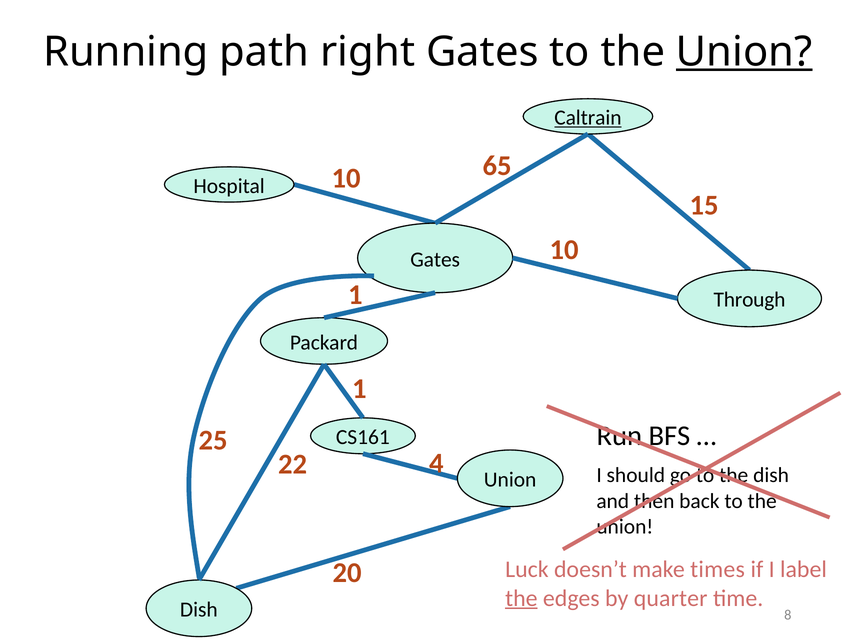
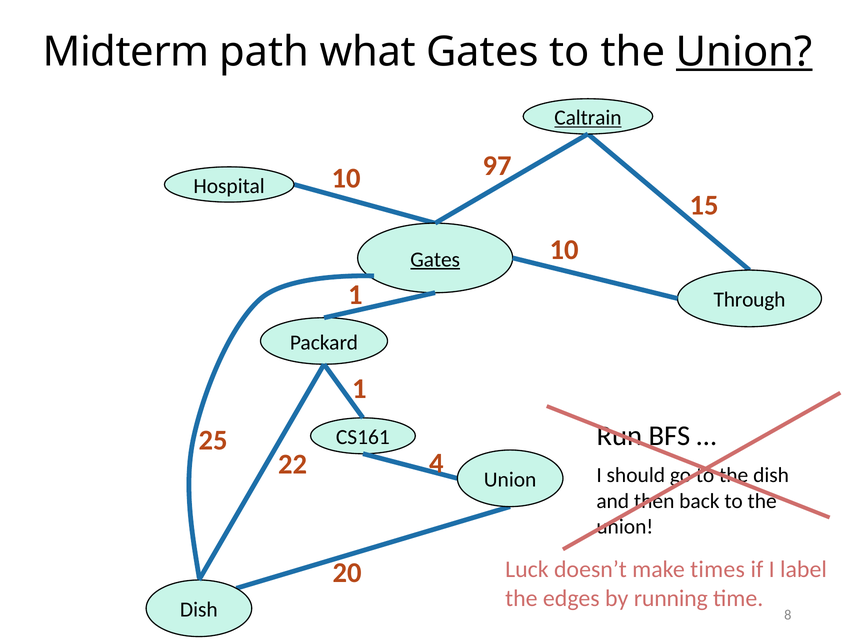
Running: Running -> Midterm (126, 52)
right: right -> what (368, 52)
65: 65 -> 97 (497, 166)
Gates underline: none -> present (435, 260)
the underline: present -> none (521, 598)
quarter: quarter -> running (671, 598)
